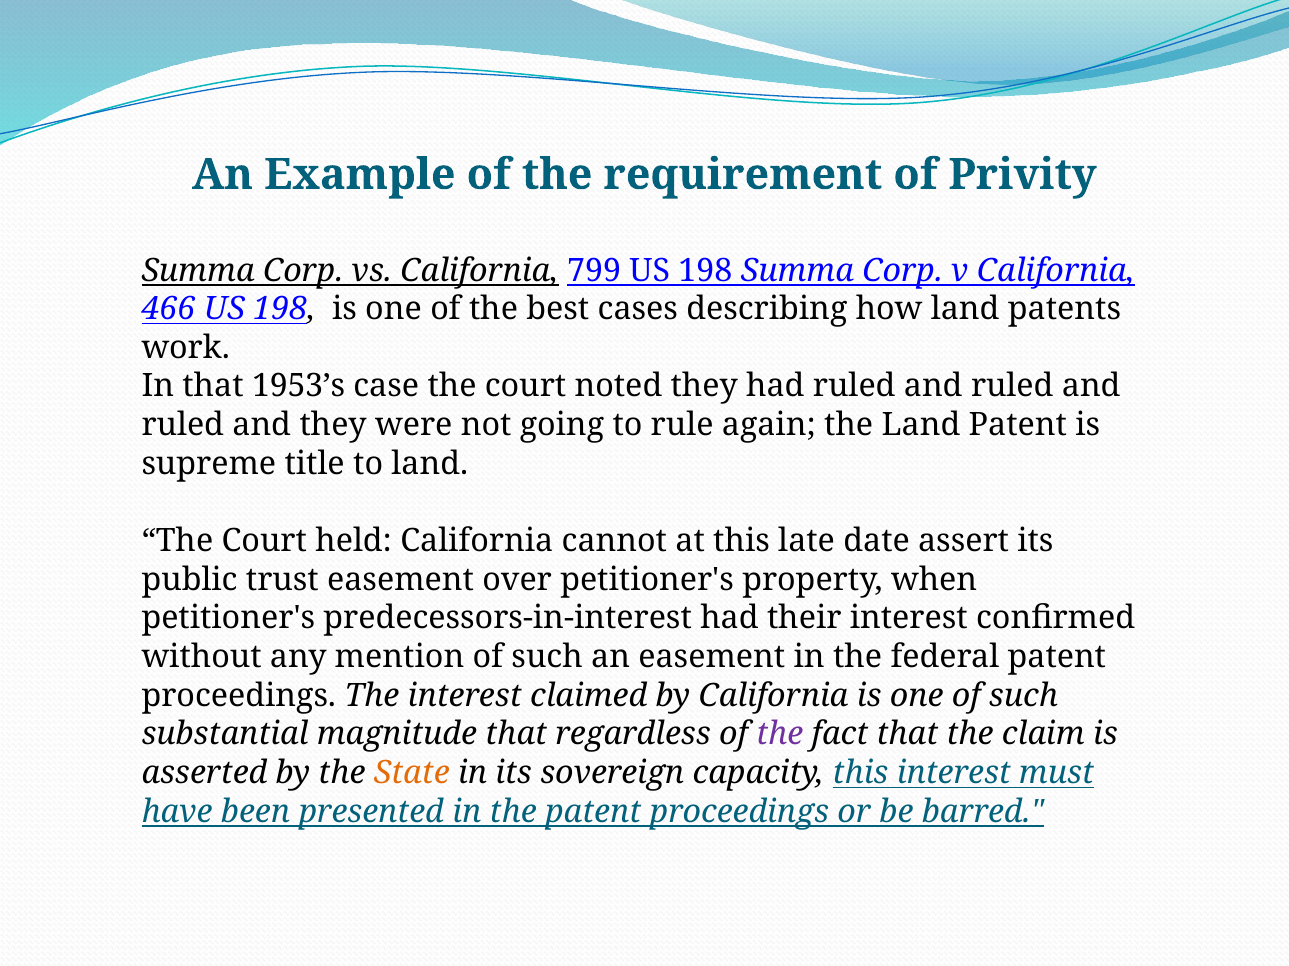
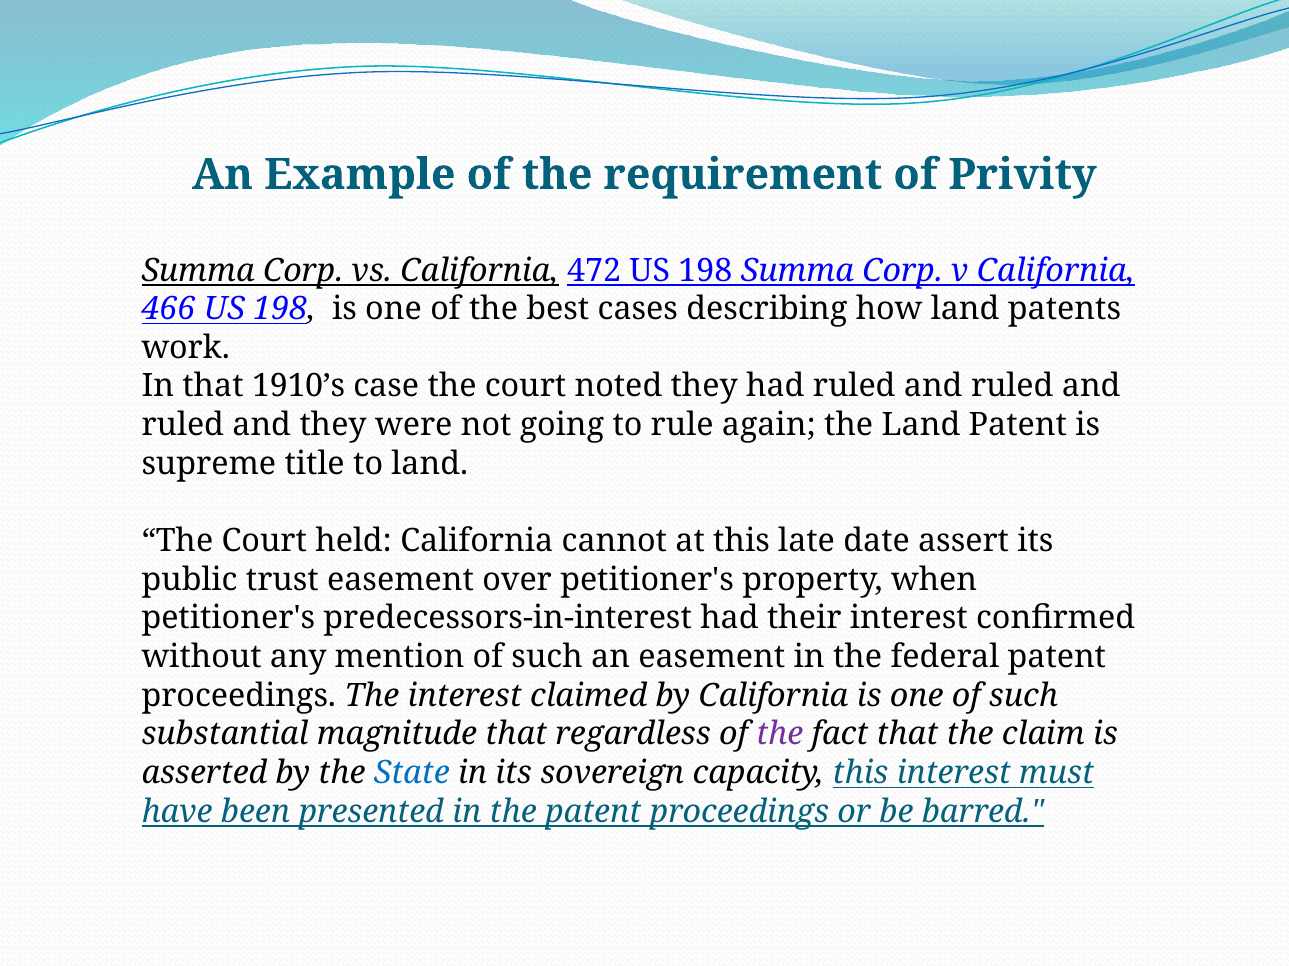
799: 799 -> 472 (594, 271)
1953’s: 1953’s -> 1910’s (299, 387)
State colour: orange -> blue (412, 773)
